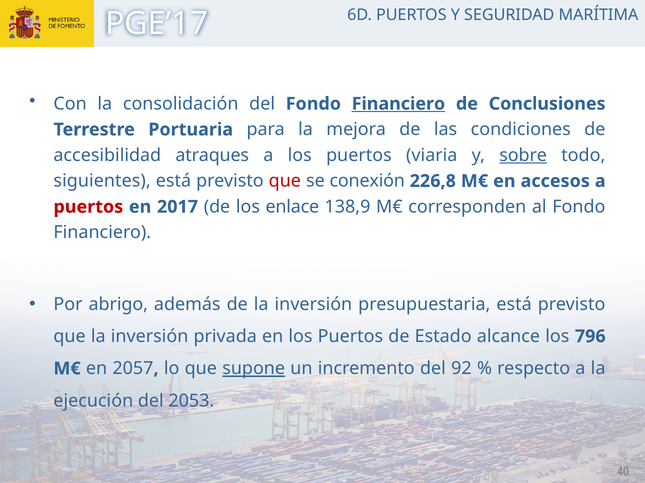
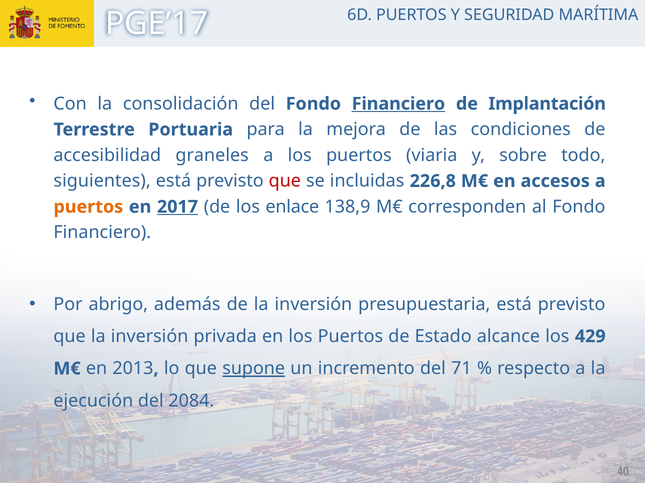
Conclusiones: Conclusiones -> Implantación (547, 104)
atraques: atraques -> graneles (212, 156)
sobre underline: present -> none (523, 156)
conexión: conexión -> incluidas (367, 181)
puertos colour: red -> orange (88, 207)
2017 underline: none -> present (178, 207)
796: 796 -> 429 (590, 337)
2057: 2057 -> 2013 (133, 369)
92: 92 -> 71 (461, 369)
2053: 2053 -> 2084 (191, 401)
